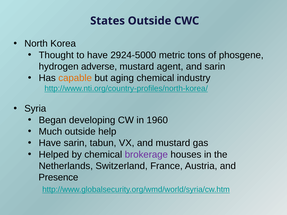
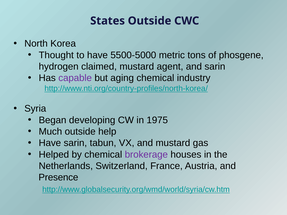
2924-5000: 2924-5000 -> 5500-5000 (133, 55)
adverse: adverse -> claimed (99, 67)
capable colour: orange -> purple (75, 78)
1960: 1960 -> 1975 (157, 120)
